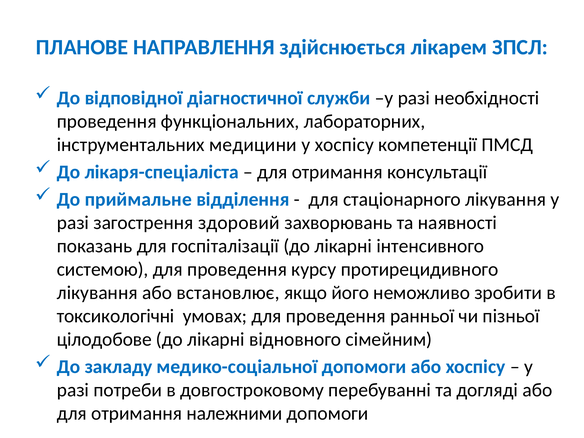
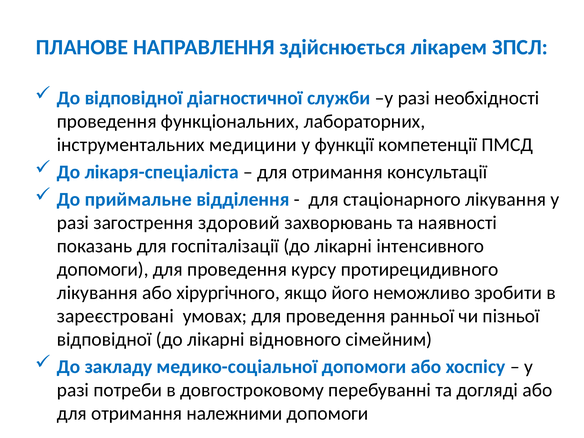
у хоспісу: хоспісу -> функції (344, 145)
системою: системою -> допомоги (103, 269)
встановлює: встановлює -> хірургічного (228, 293)
токсикологічні: токсикологічні -> зареєстровані (115, 316)
цілодобове: цілодобове -> відповідної (104, 339)
